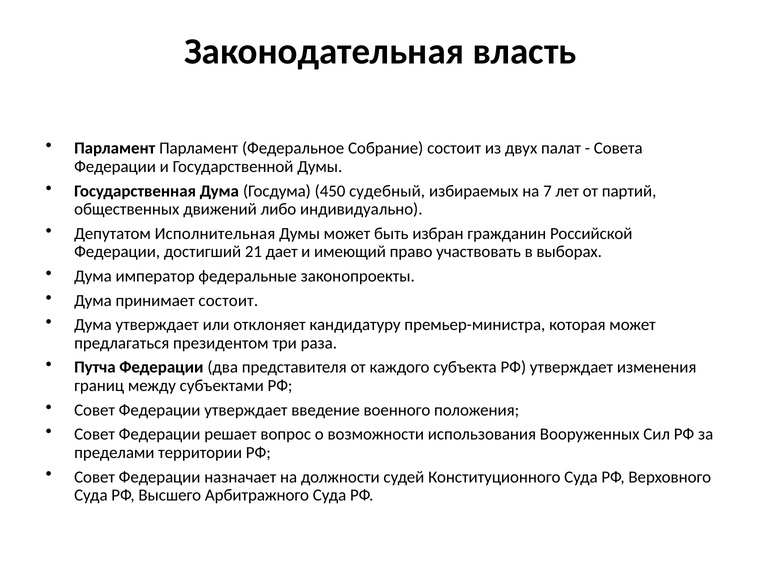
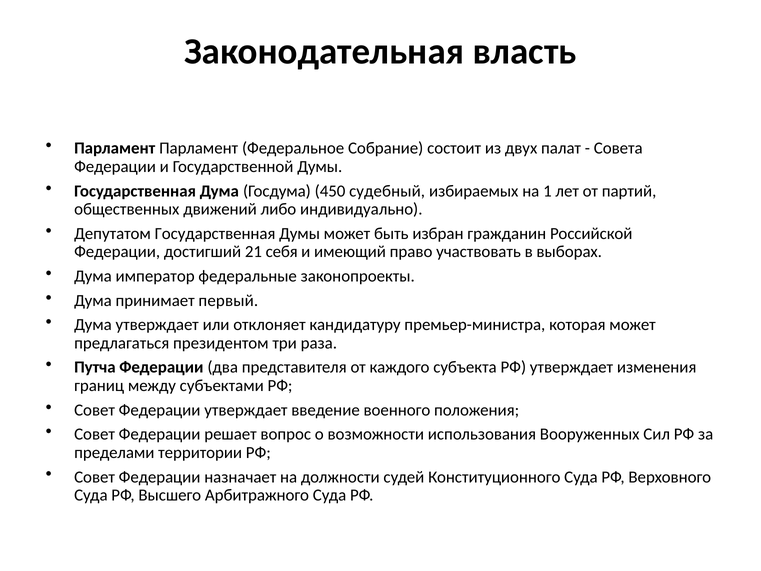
7: 7 -> 1 (547, 191)
Депутатом Исполнительная: Исполнительная -> Государственная (215, 233)
дает: дает -> себя (282, 252)
принимает состоит: состоит -> первый (228, 300)
